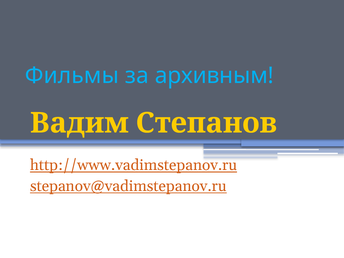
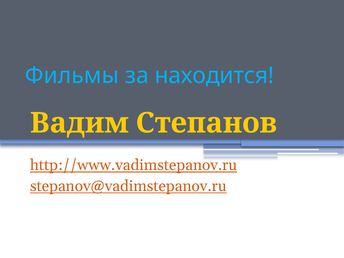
архивным: архивным -> находится (214, 76)
